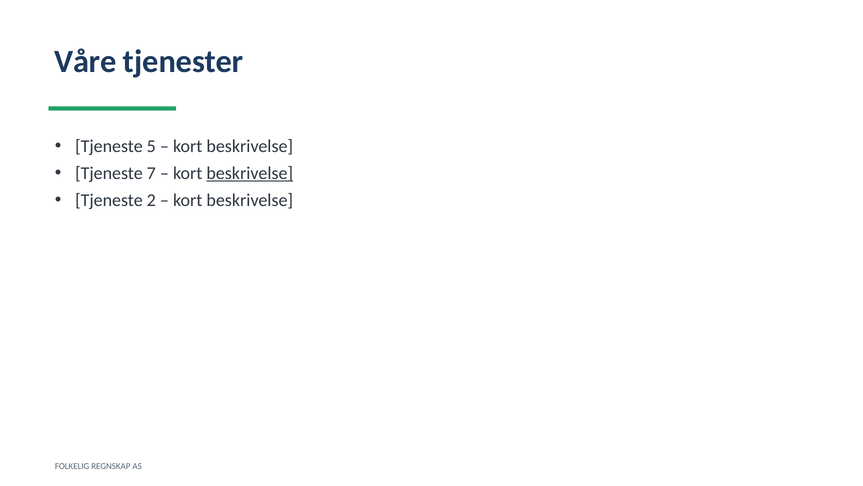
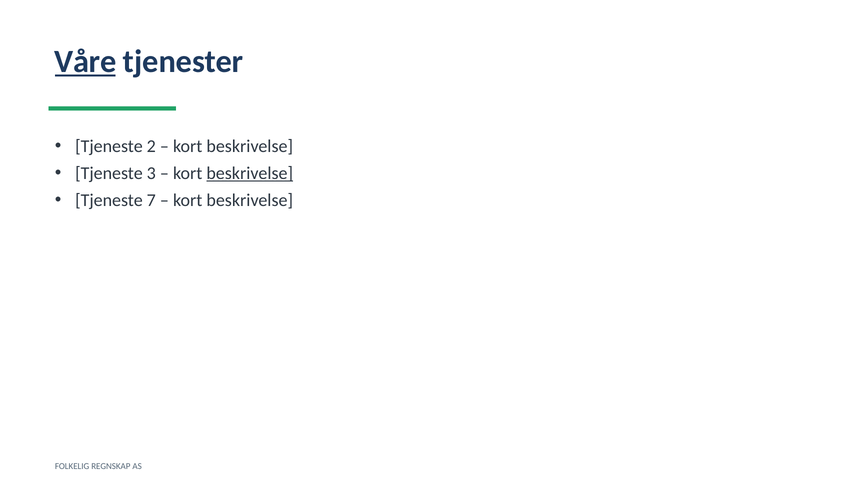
Våre underline: none -> present (85, 62)
5: 5 -> 2 (151, 146)
7: 7 -> 3 (151, 173)
2: 2 -> 7 (151, 200)
